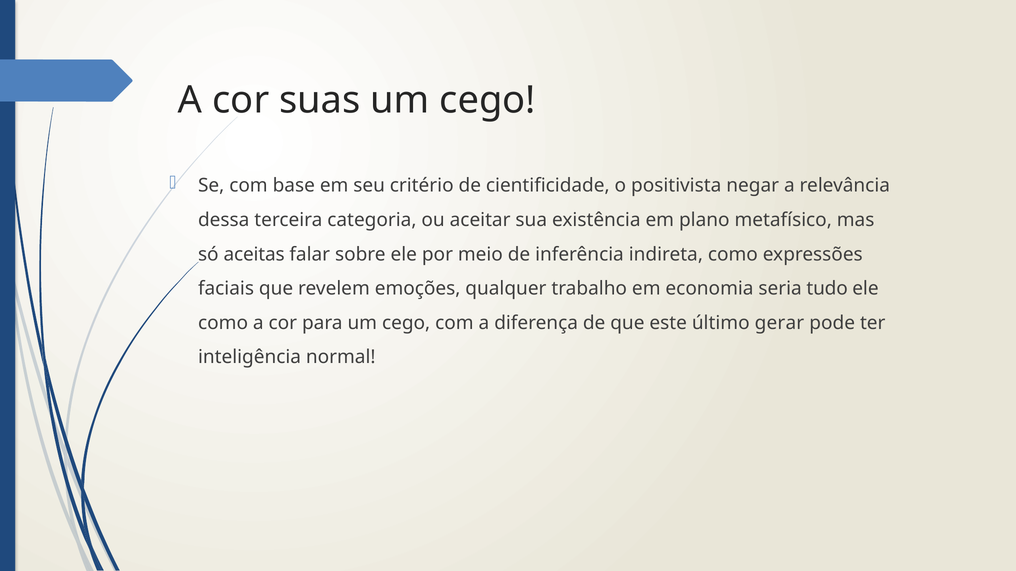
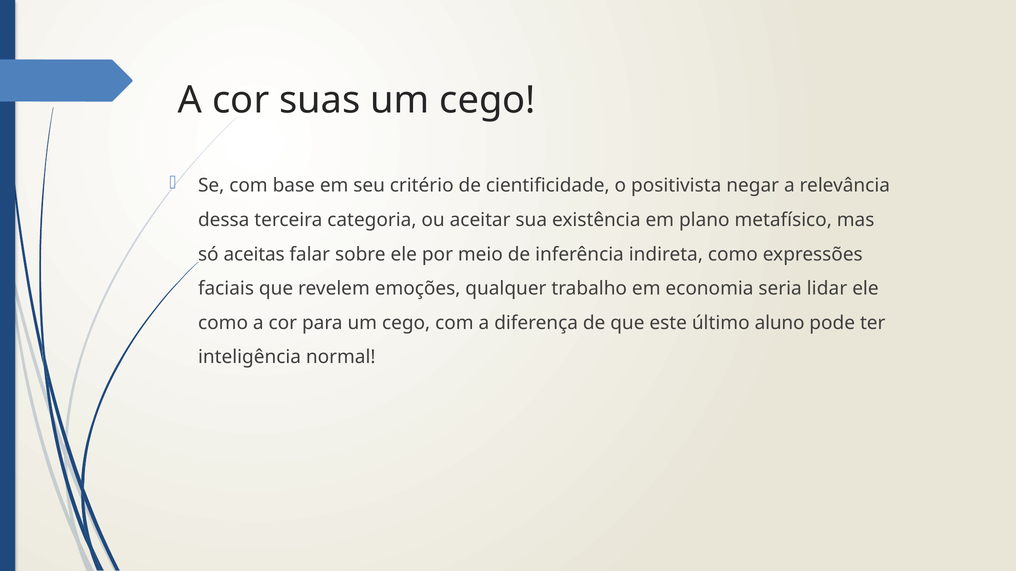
tudo: tudo -> lidar (827, 289)
gerar: gerar -> aluno (780, 323)
